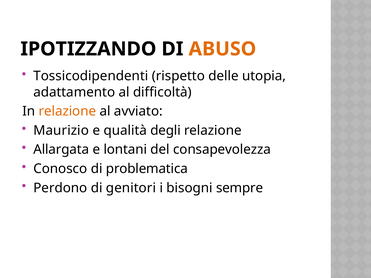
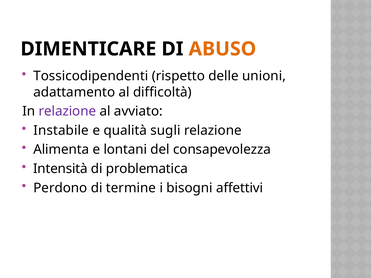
IPOTIZZANDO: IPOTIZZANDO -> DIMENTICARE (88, 49)
utopia: utopia -> unioni (264, 76)
relazione colour: orange -> purple (67, 111)
Maurizio: Maurizio -> Instabile (61, 131)
degli: degli -> sugli (165, 131)
Allargata: Allargata -> Alimenta (61, 150)
Conosco: Conosco -> Intensità (60, 169)
genitori: genitori -> termine (131, 188)
sempre: sempre -> affettivi (240, 188)
